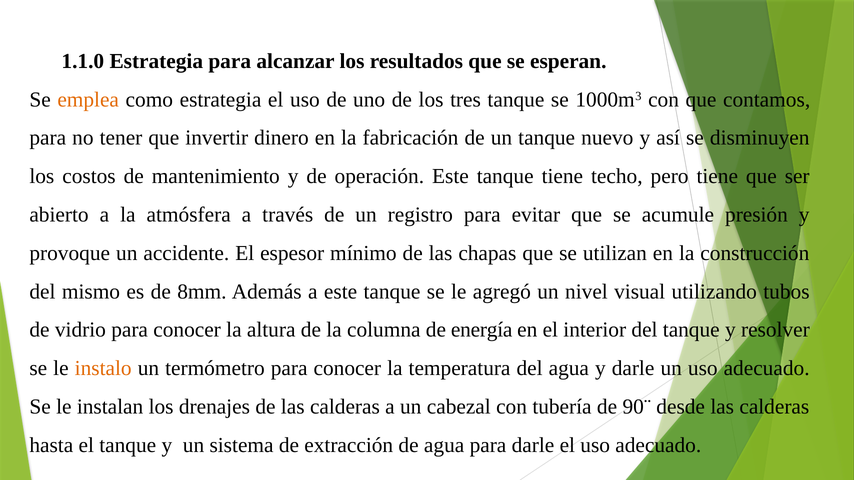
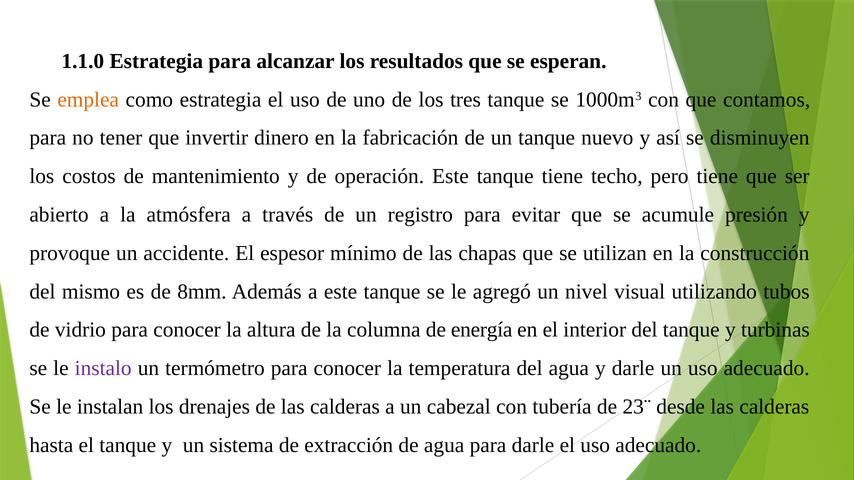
resolver: resolver -> turbinas (775, 330)
instalo colour: orange -> purple (103, 369)
90¨: 90¨ -> 23¨ (637, 407)
